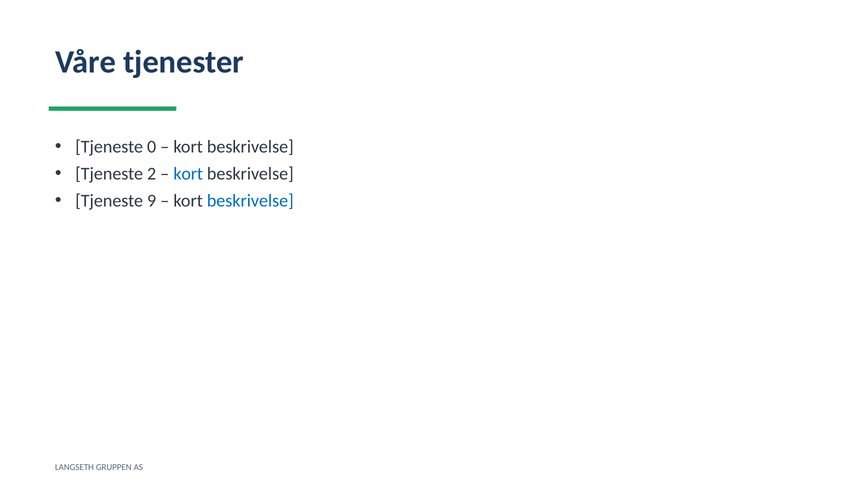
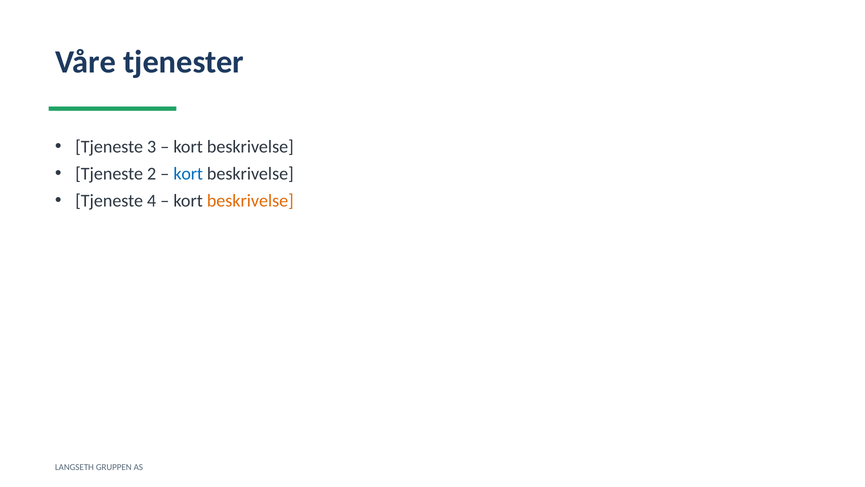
0: 0 -> 3 (152, 147)
9: 9 -> 4 (152, 201)
beskrivelse colour: blue -> orange (250, 201)
